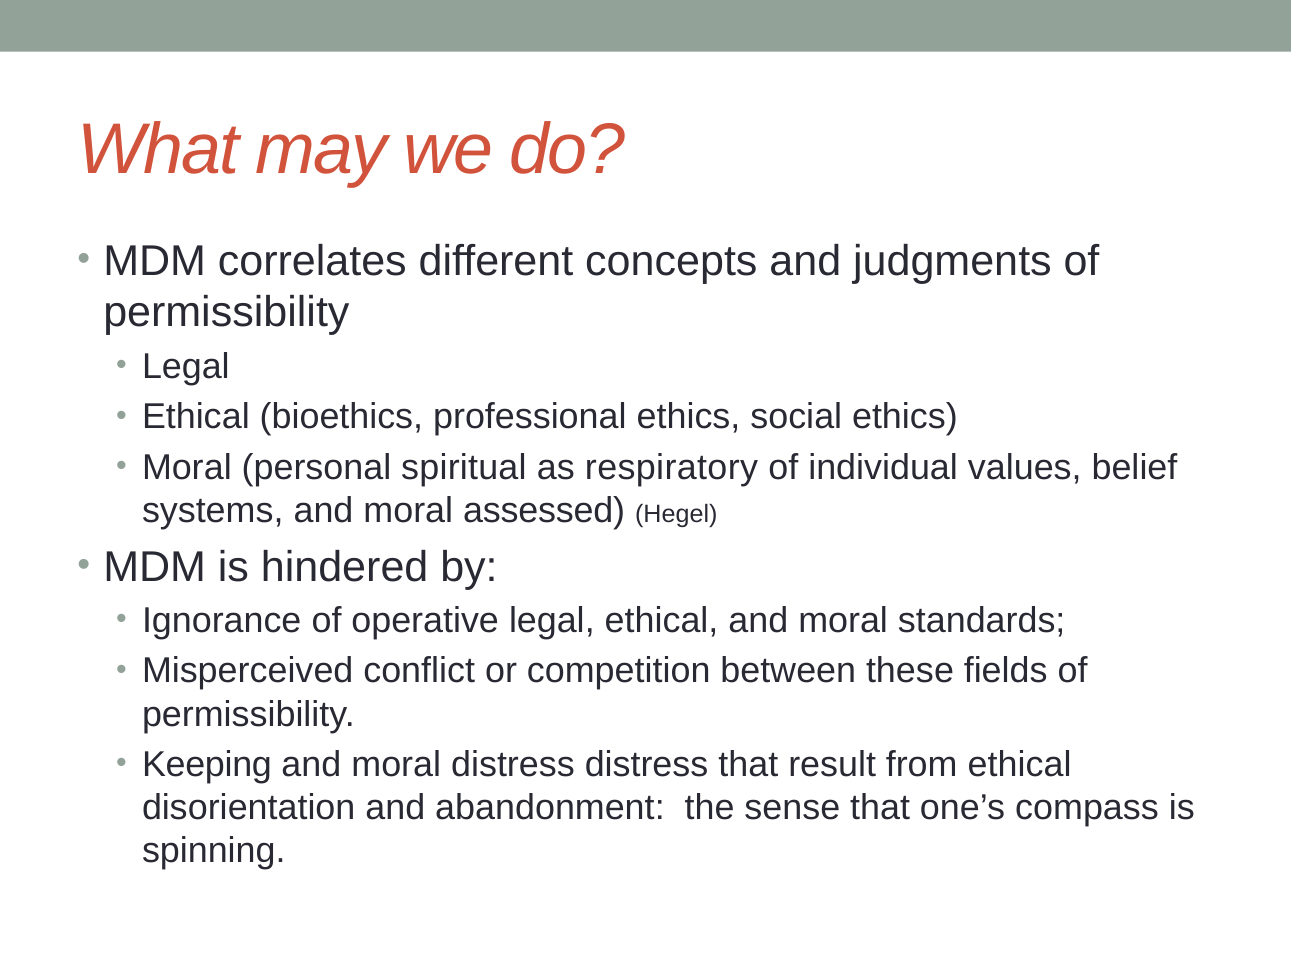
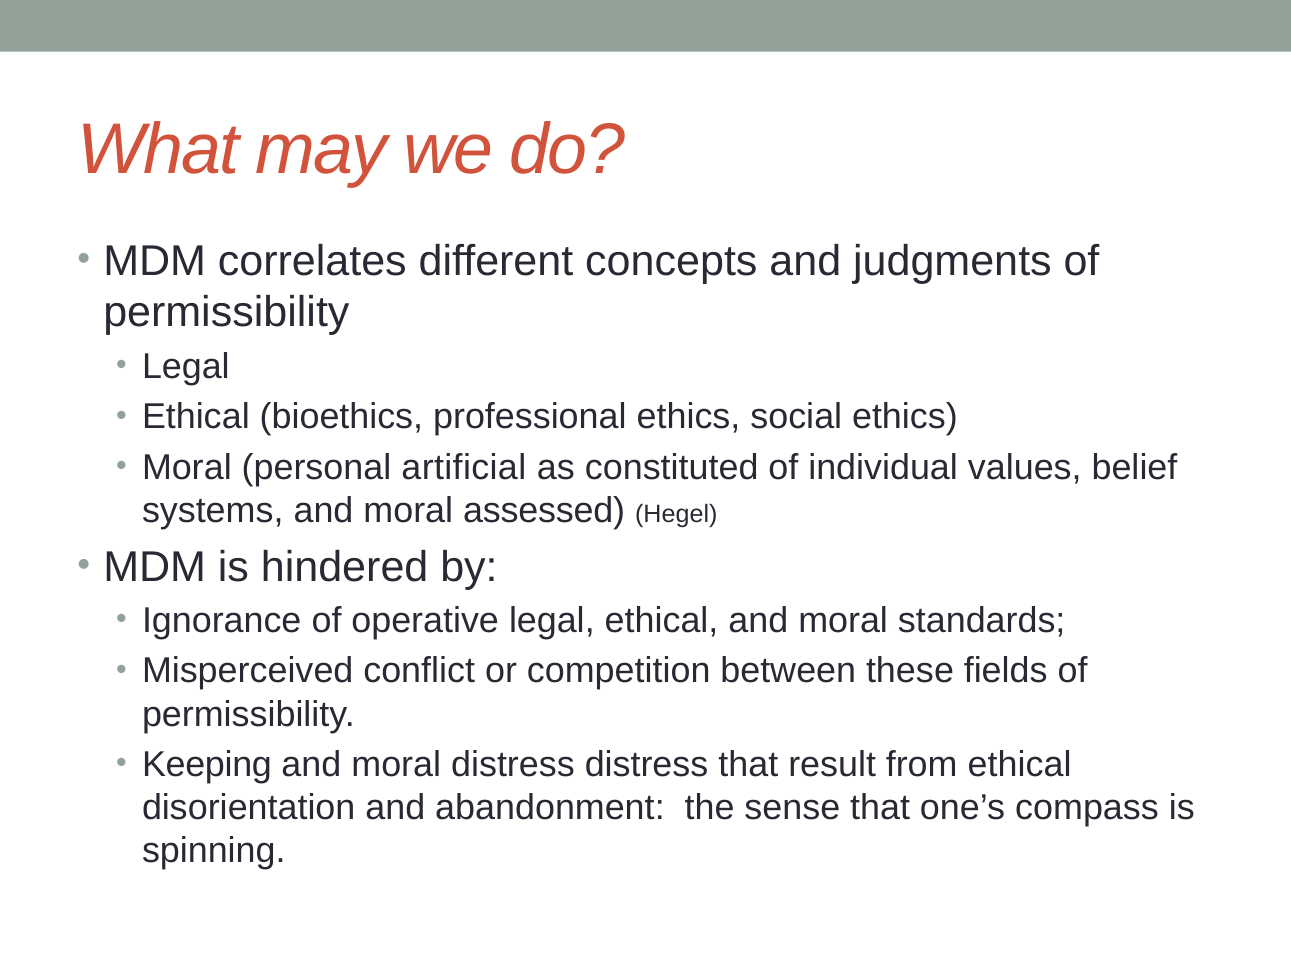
spiritual: spiritual -> artificial (464, 467)
respiratory: respiratory -> constituted (672, 467)
